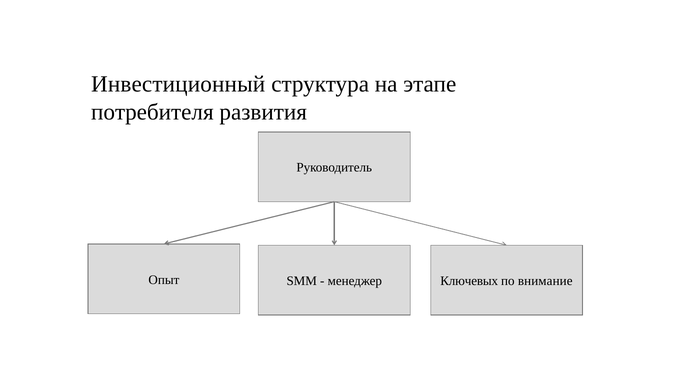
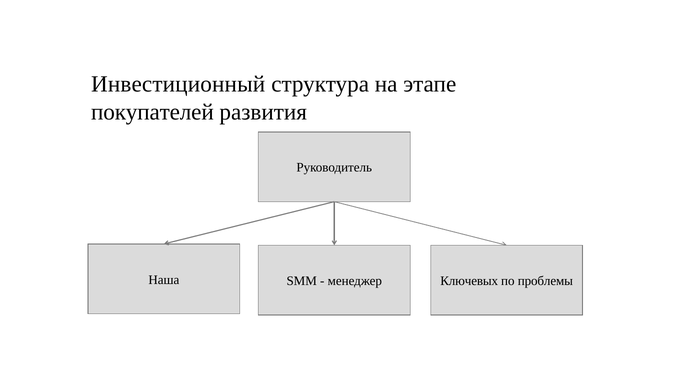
потребителя: потребителя -> покупателей (152, 112)
Опыт: Опыт -> Наша (164, 280)
внимание: внимание -> проблемы (545, 281)
